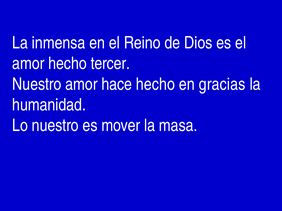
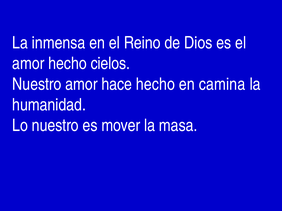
tercer: tercer -> cielos (110, 64)
gracias: gracias -> camina (222, 84)
